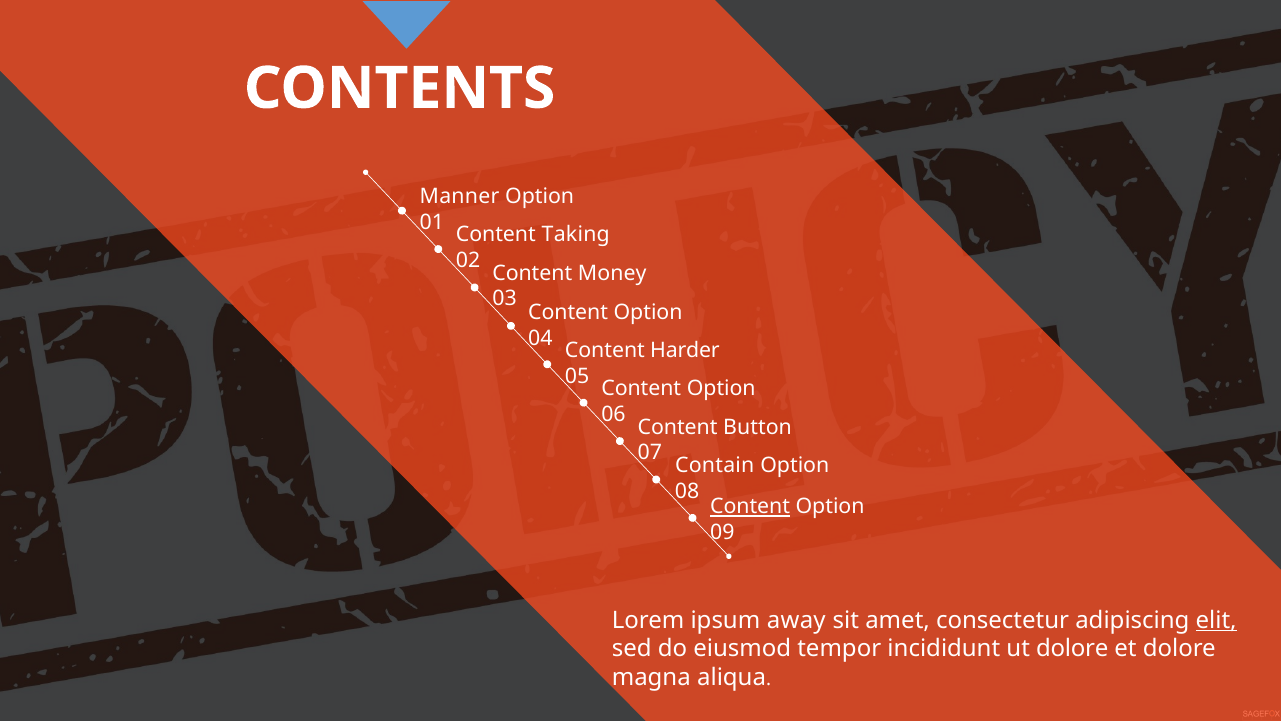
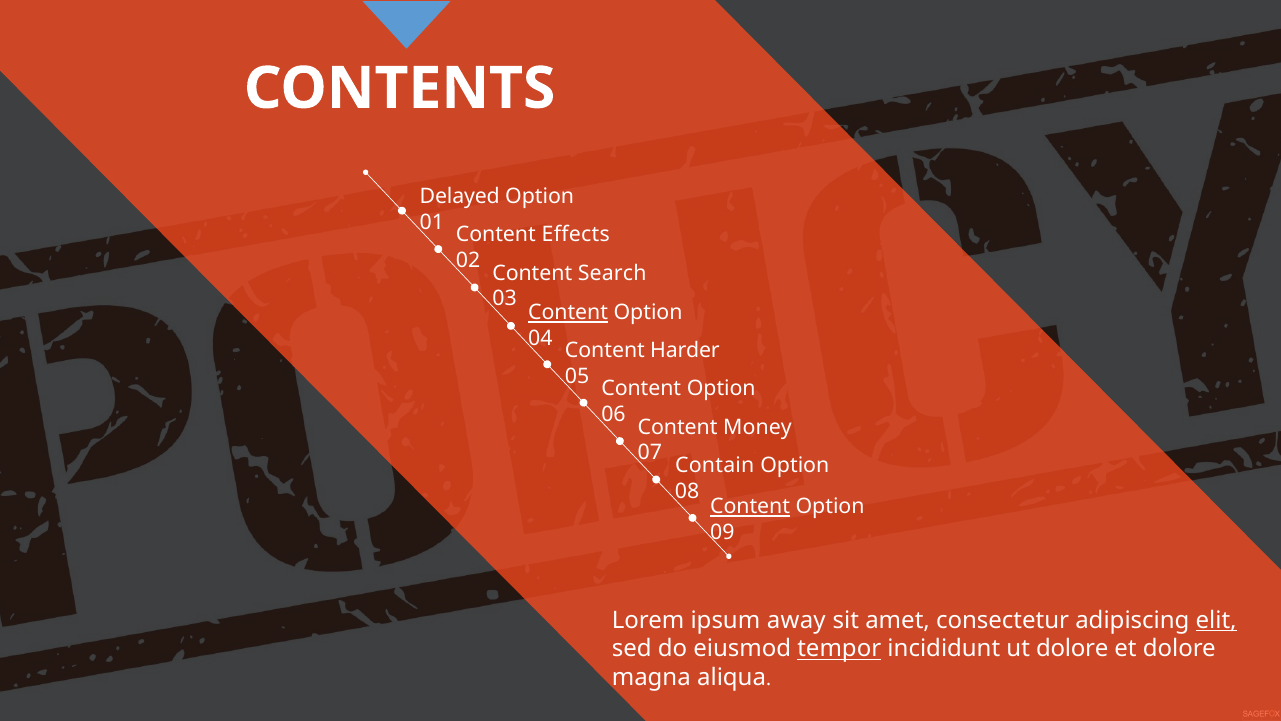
Manner: Manner -> Delayed (460, 197)
Taking: Taking -> Effects (576, 235)
Money: Money -> Search (612, 273)
Content underline: none -> present (568, 313)
Button: Button -> Money (757, 427)
tempor underline: none -> present (839, 649)
